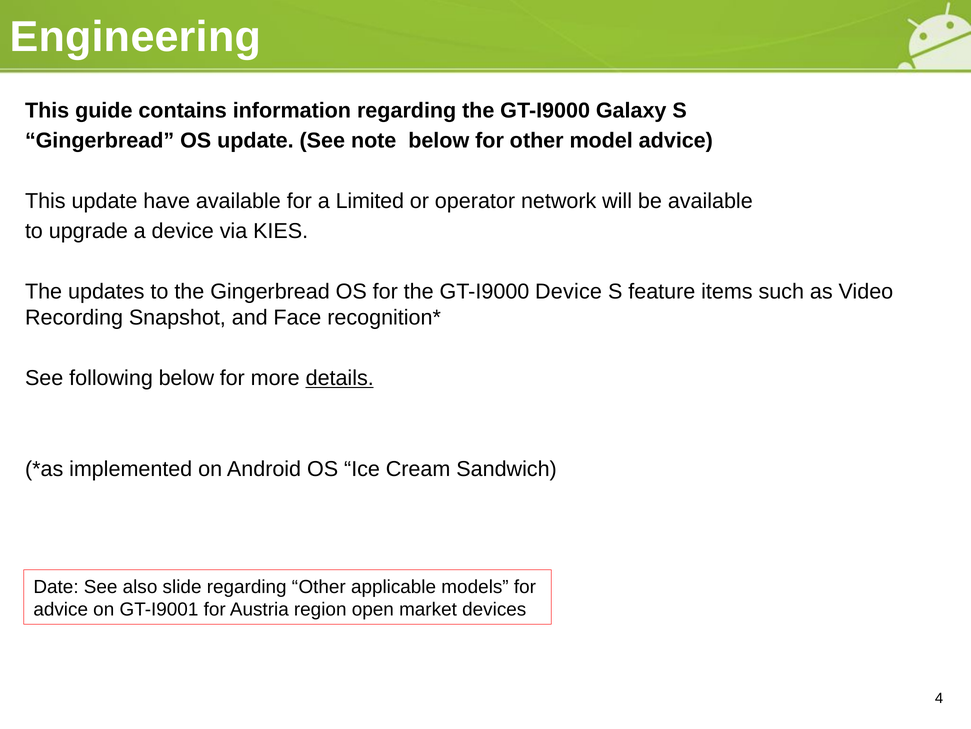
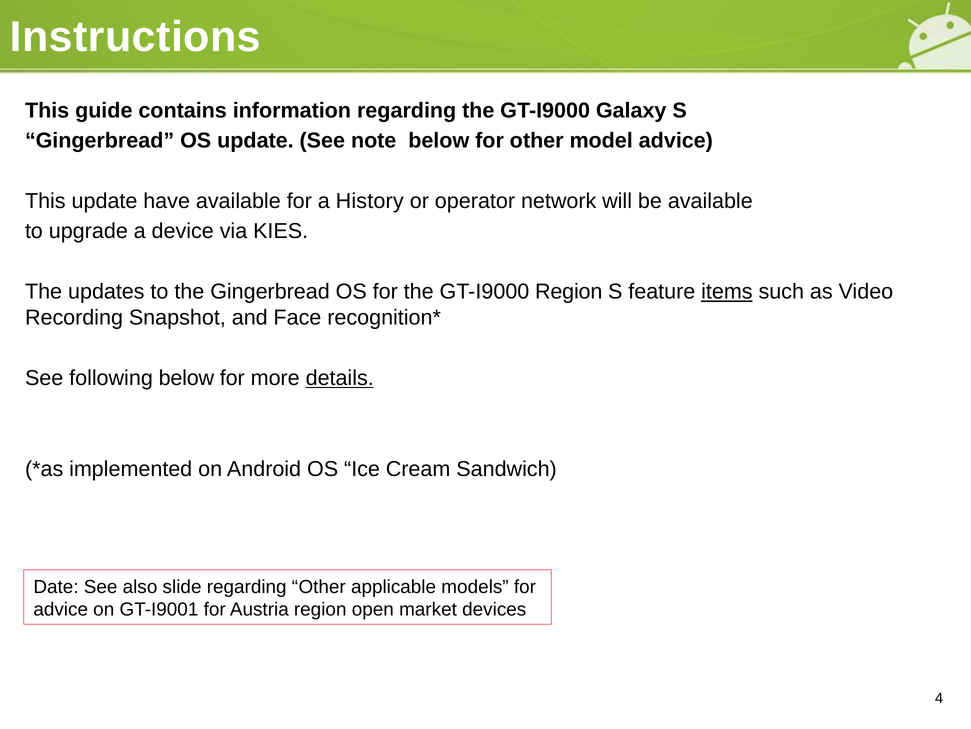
Engineering: Engineering -> Instructions (135, 37)
Limited: Limited -> History (370, 201)
GT-I9000 Device: Device -> Region (569, 292)
items underline: none -> present (727, 292)
